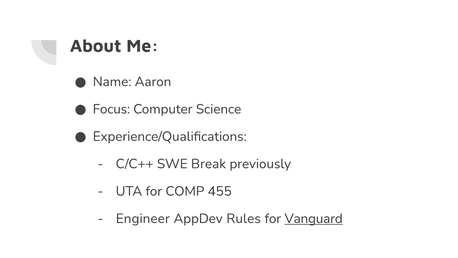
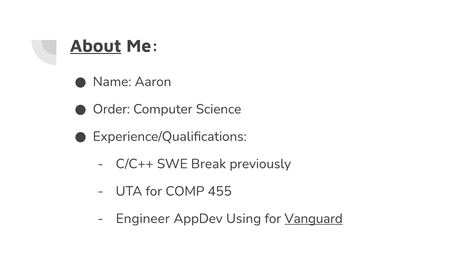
About underline: none -> present (96, 46)
Focus: Focus -> Order (111, 109)
Rules: Rules -> Using (244, 218)
